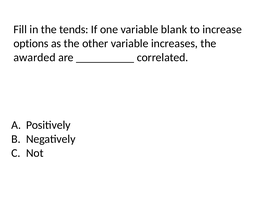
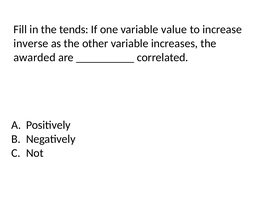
blank: blank -> value (174, 29)
options: options -> inverse (31, 43)
